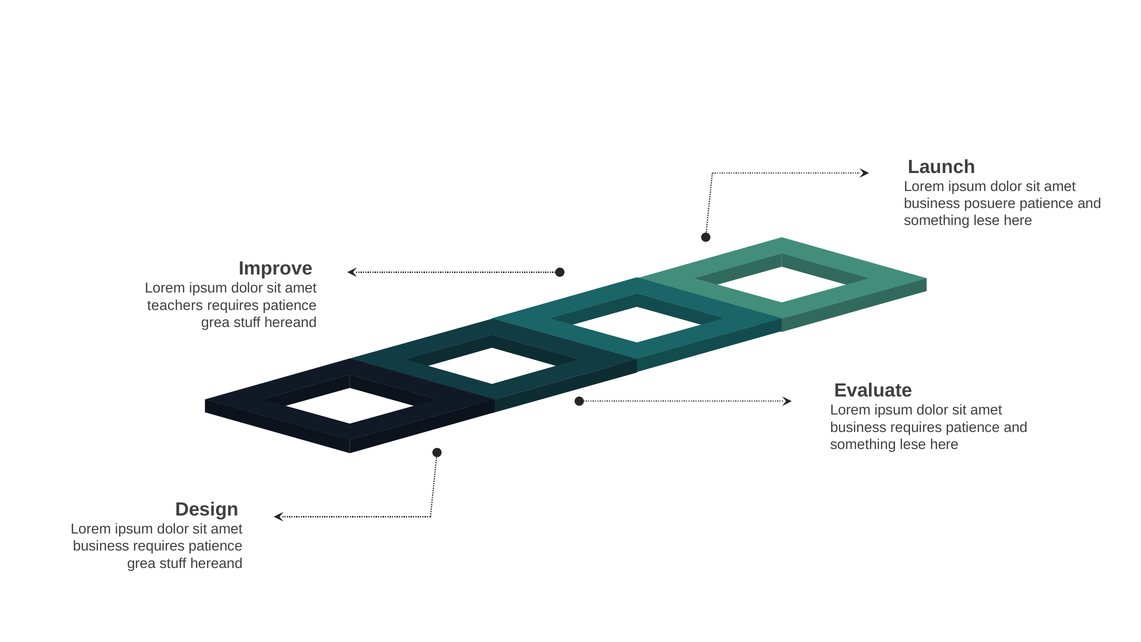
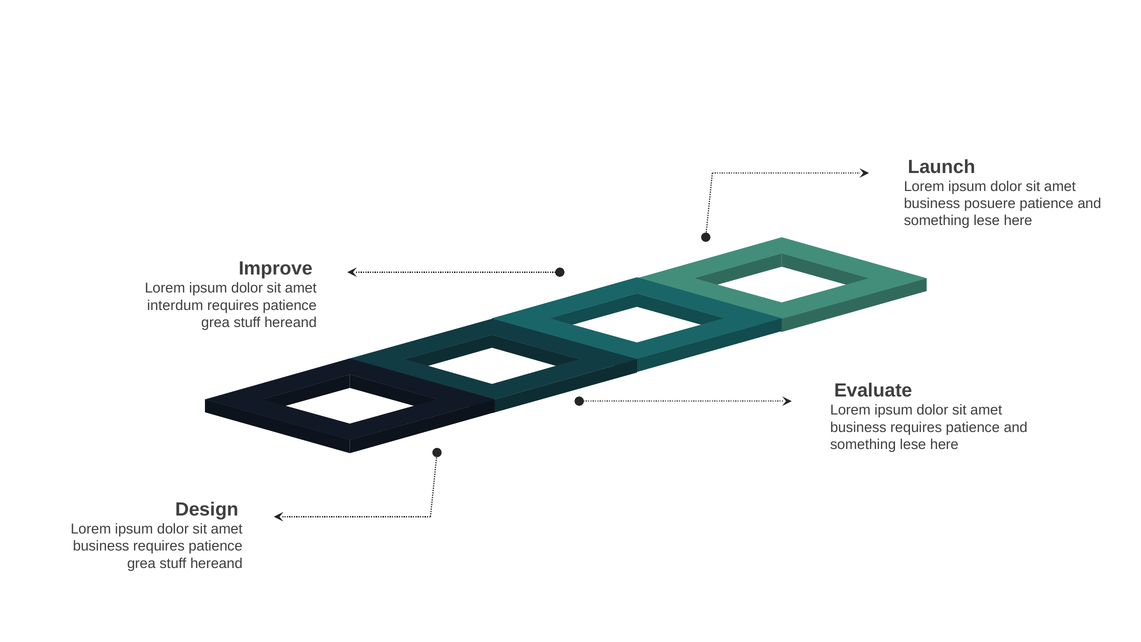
teachers: teachers -> interdum (175, 305)
